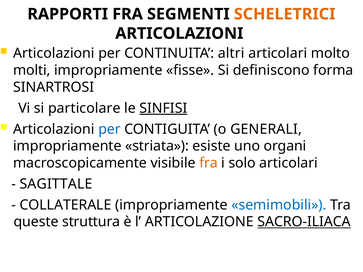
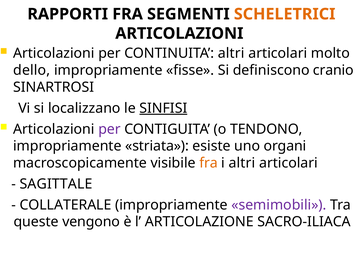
molti: molti -> dello (32, 70)
forma: forma -> cranio (333, 70)
particolare: particolare -> localizzano (84, 108)
per colour: blue -> purple (109, 129)
GENERALI: GENERALI -> TENDONO (266, 129)
i solo: solo -> altri (242, 163)
semimobili colour: blue -> purple (279, 205)
struttura: struttura -> vengono (91, 222)
SACRO-ILIACA underline: present -> none (304, 222)
